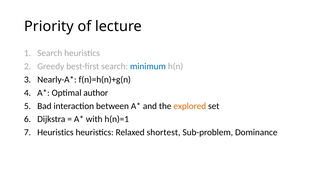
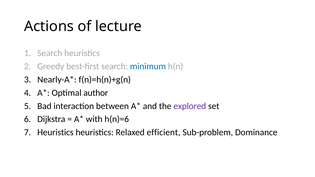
Priority: Priority -> Actions (49, 26)
explored colour: orange -> purple (190, 106)
h(n)=1: h(n)=1 -> h(n)=6 (117, 119)
shortest: shortest -> efficient (164, 133)
